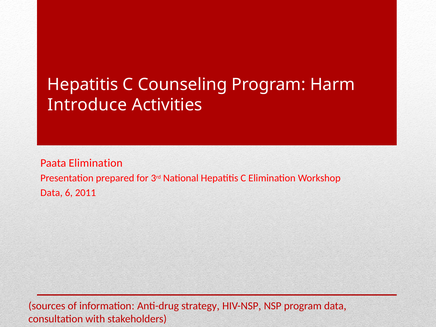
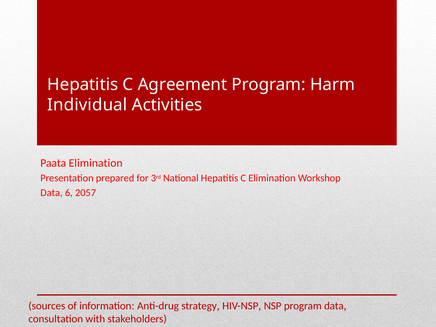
Counseling: Counseling -> Agreement (182, 84)
Introduce: Introduce -> Individual (87, 105)
2011: 2011 -> 2057 (86, 193)
